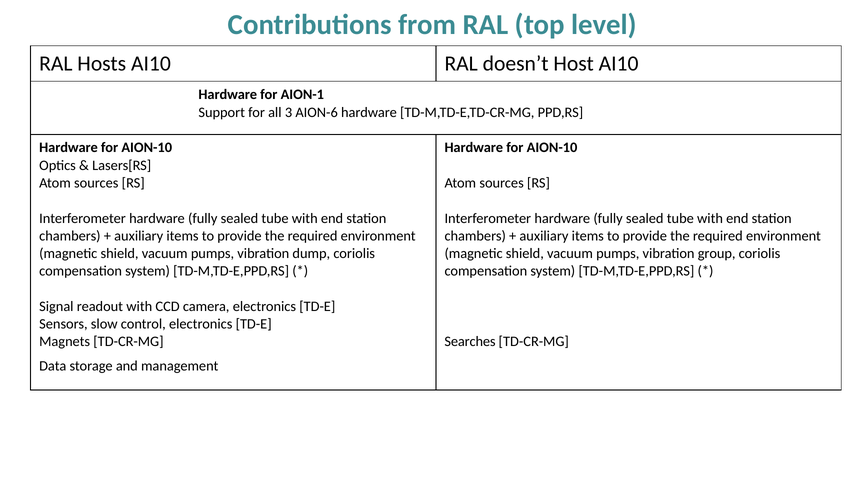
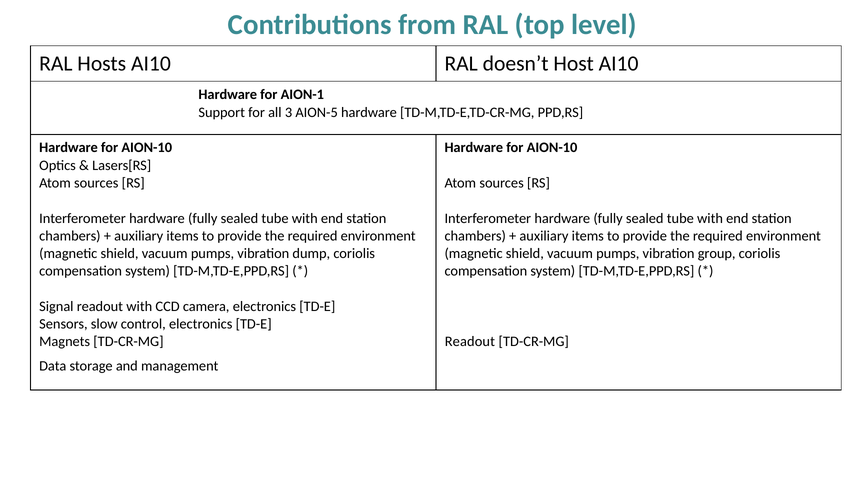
AION-6: AION-6 -> AION-5 (317, 112)
Searches: Searches -> Readout (470, 341)
